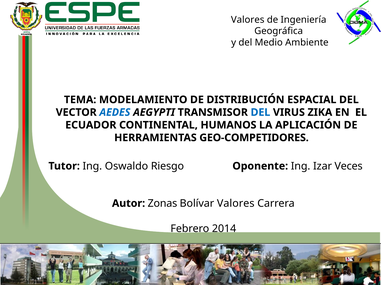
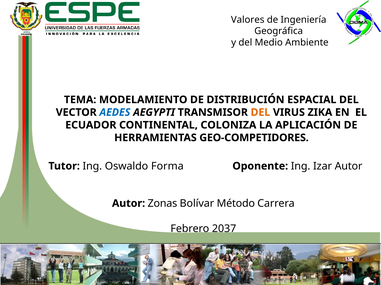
DEL colour: blue -> orange (260, 113)
HUMANOS: HUMANOS -> COLONIZA (228, 125)
Riesgo: Riesgo -> Forma (167, 166)
Izar Veces: Veces -> Autor (349, 166)
Bolívar Valores: Valores -> Método (236, 204)
2014: 2014 -> 2037 (224, 229)
